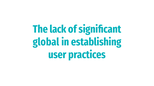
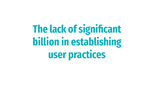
global: global -> billion (46, 42)
